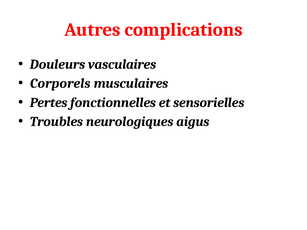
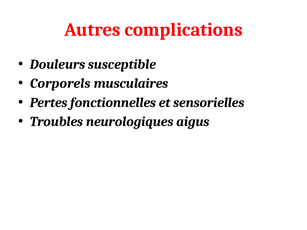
vasculaires: vasculaires -> susceptible (122, 64)
